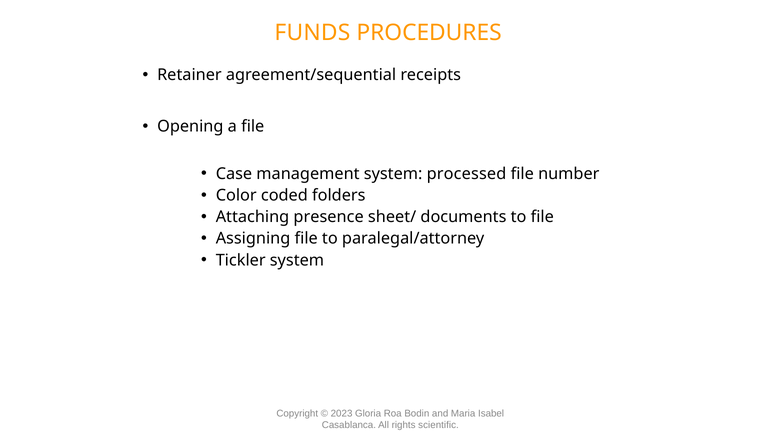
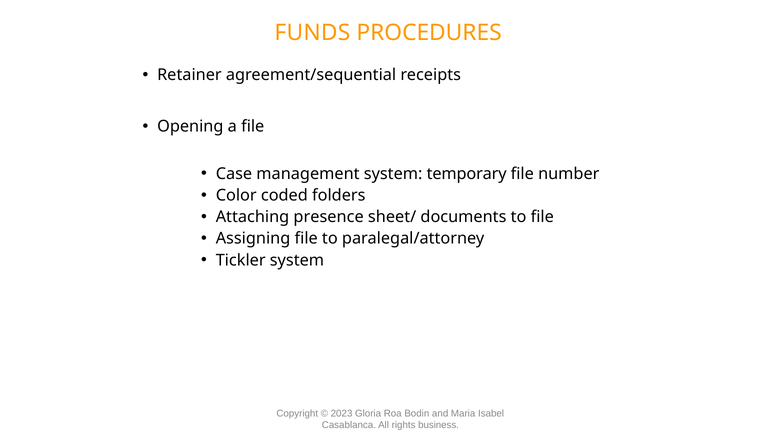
processed: processed -> temporary (467, 174)
scientific: scientific -> business (439, 425)
